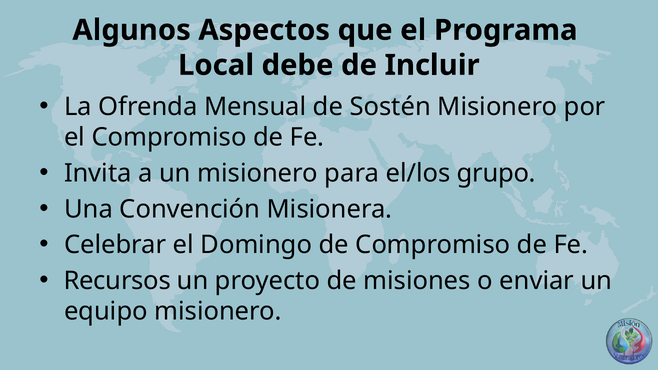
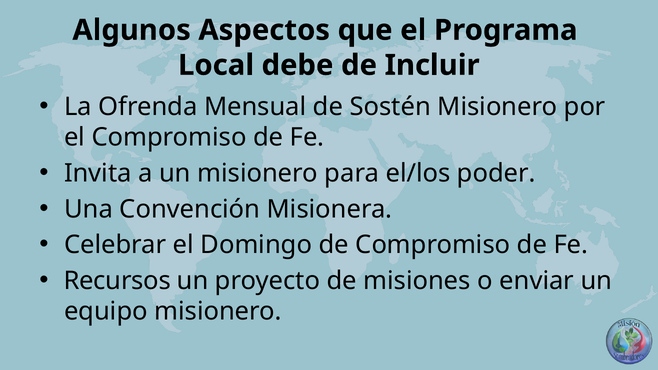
grupo: grupo -> poder (496, 173)
